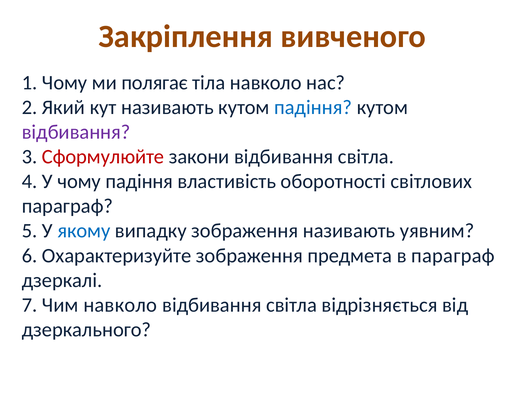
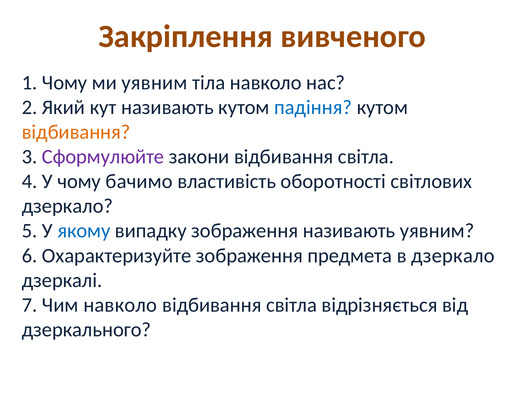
ми полягає: полягає -> уявним (154, 82)
відбивання colour: purple -> orange (76, 132)
Сформулюйте colour: red -> purple (103, 157)
чому падіння: падіння -> бачимо (139, 181)
параграф: параграф -> дзеркало (67, 206)
в параграф: параграф -> дзеркало (453, 255)
